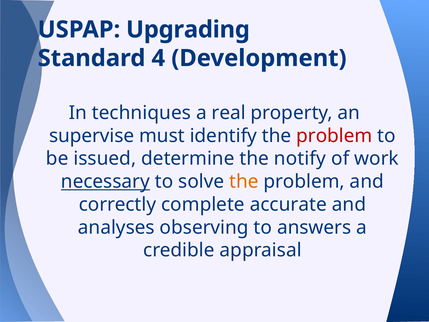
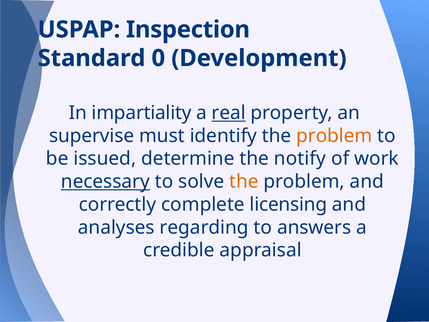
Upgrading: Upgrading -> Inspection (188, 30)
4: 4 -> 0 (158, 58)
techniques: techniques -> impartiality (142, 113)
real underline: none -> present (229, 113)
problem colour: red -> orange (334, 136)
accurate: accurate -> licensing (288, 204)
observing: observing -> regarding (204, 227)
